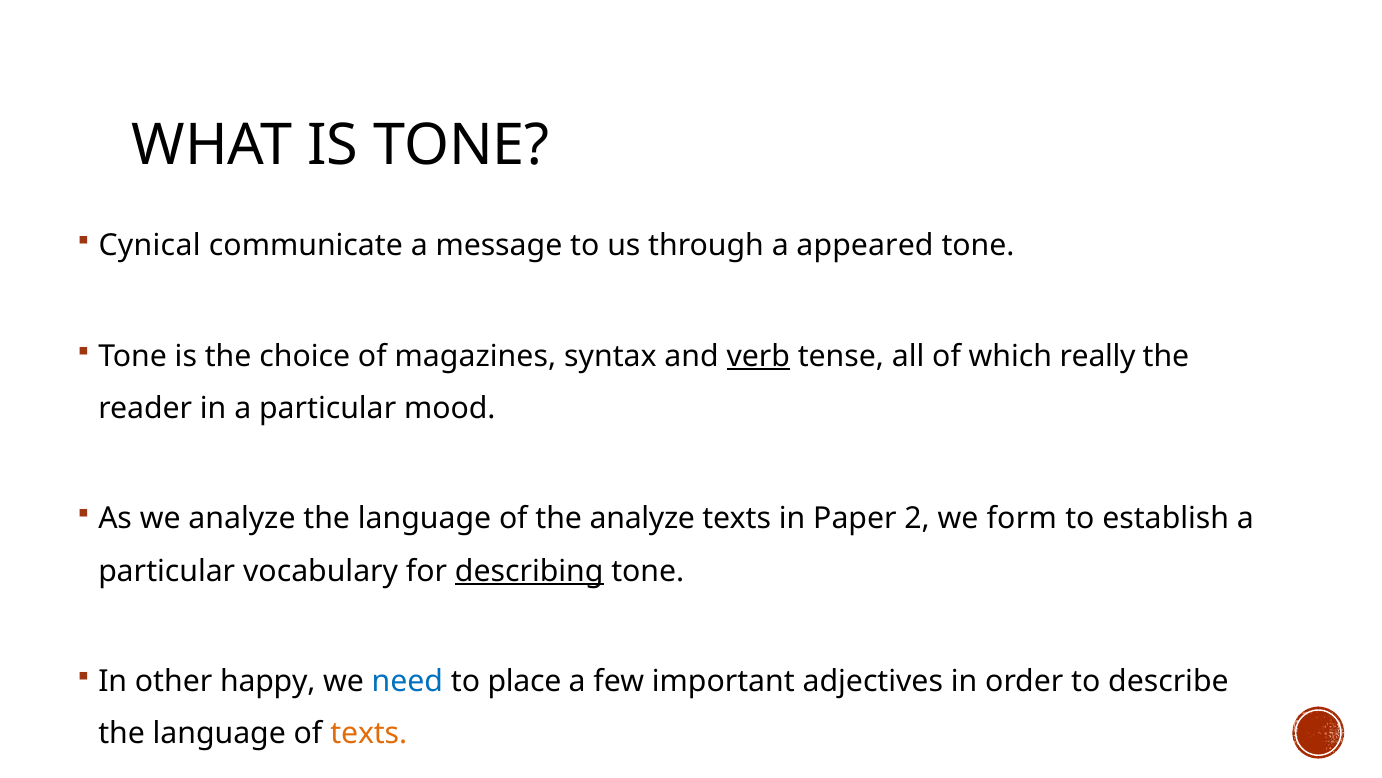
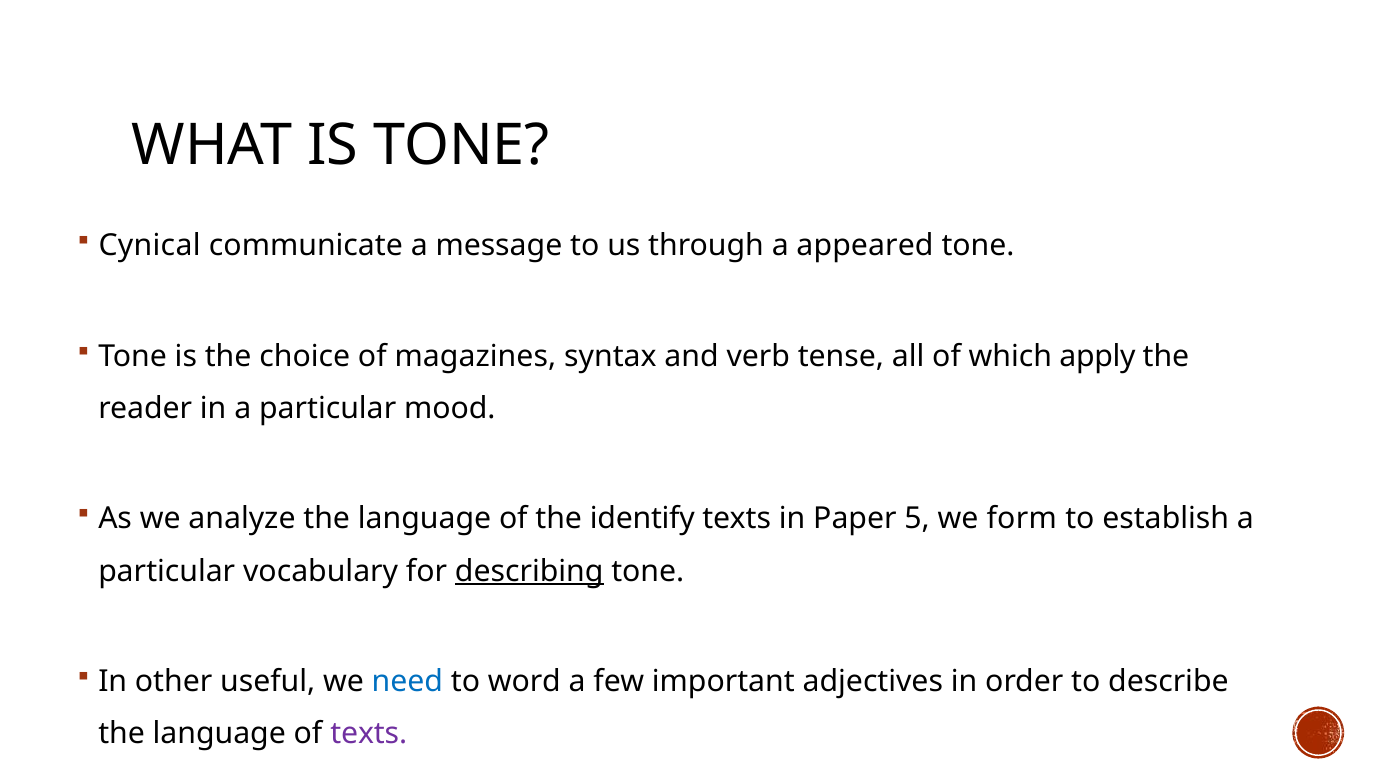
verb underline: present -> none (758, 356)
really: really -> apply (1098, 356)
the analyze: analyze -> identify (642, 519)
2: 2 -> 5 (917, 519)
happy: happy -> useful (268, 681)
place: place -> word (524, 681)
texts colour: orange -> purple (369, 733)
